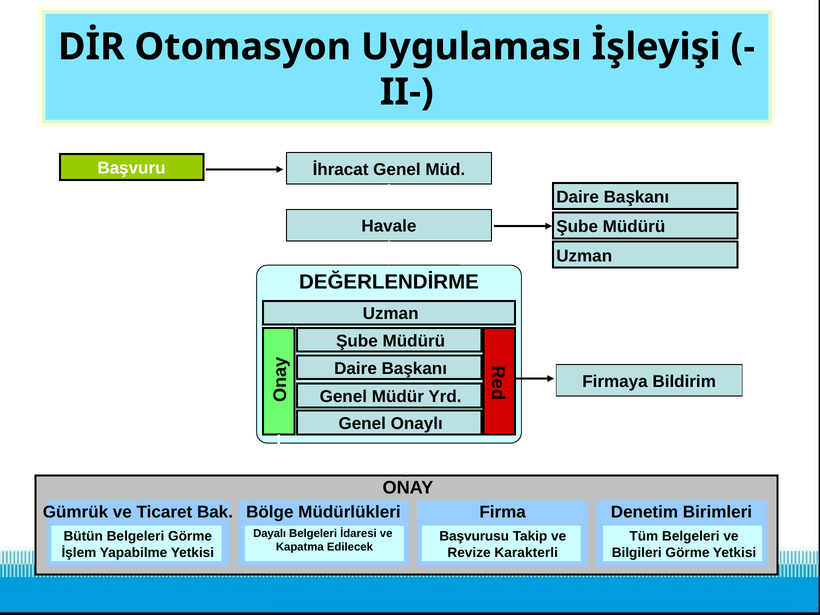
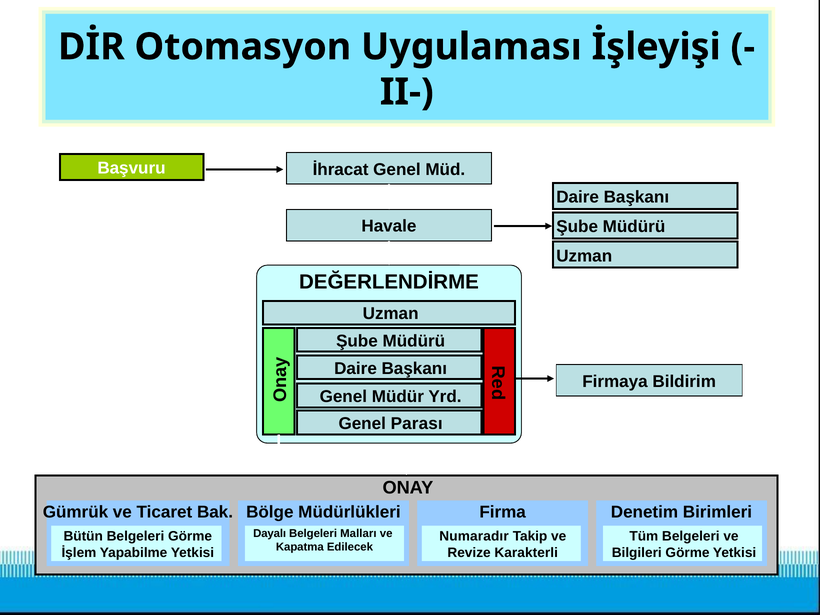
Onaylı: Onaylı -> Parası (417, 424)
İdaresi: İdaresi -> Malları (358, 533)
Başvurusu: Başvurusu -> Numaradır (474, 536)
